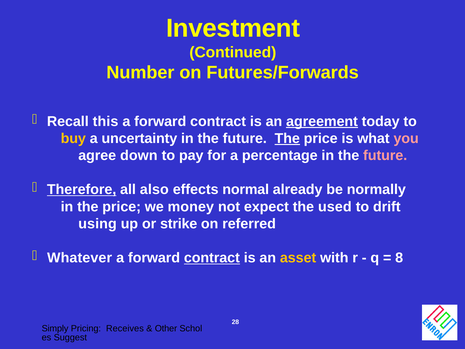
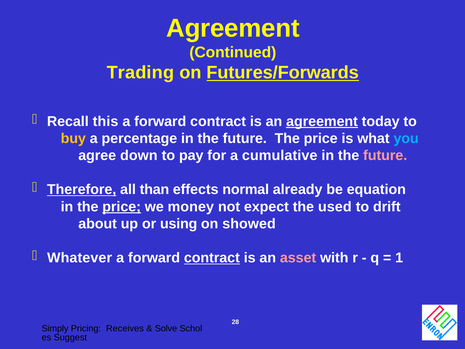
Investment: Investment -> Agreement (233, 28)
Number: Number -> Trading (140, 73)
Futures/Forwards underline: none -> present (283, 73)
uncertainty: uncertainty -> percentage (139, 138)
The underline: present -> none (287, 138)
you colour: pink -> light blue (406, 138)
percentage: percentage -> cumulative (280, 155)
also: also -> than (154, 189)
normally: normally -> equation (376, 189)
price underline: none -> present (122, 207)
using: using -> about (98, 224)
strike: strike -> using (179, 224)
referred: referred -> showed (249, 224)
asset colour: yellow -> pink (298, 258)
8: 8 -> 1 (399, 258)
Other: Other -> Solve (166, 328)
